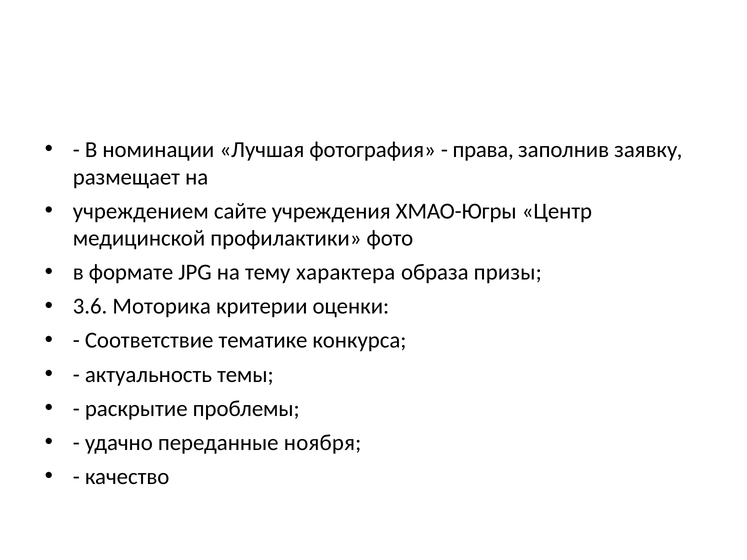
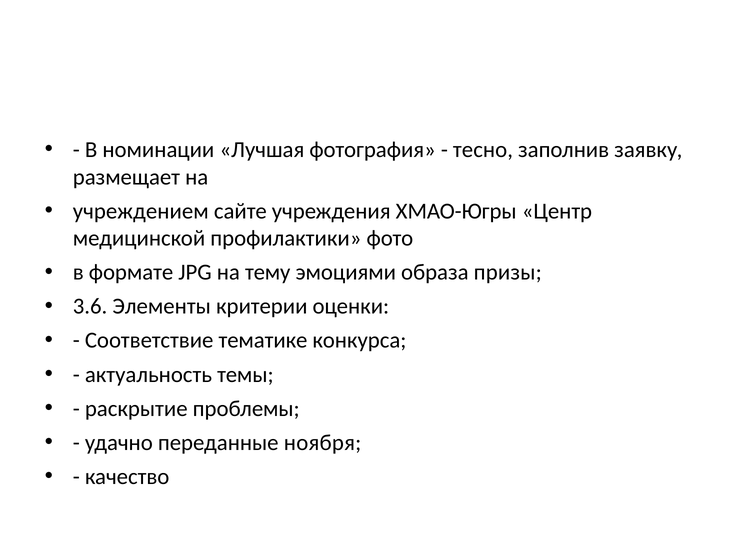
права: права -> тесно (483, 150)
характера: характера -> эмоциями (346, 273)
Моторика: Моторика -> Элементы (162, 307)
